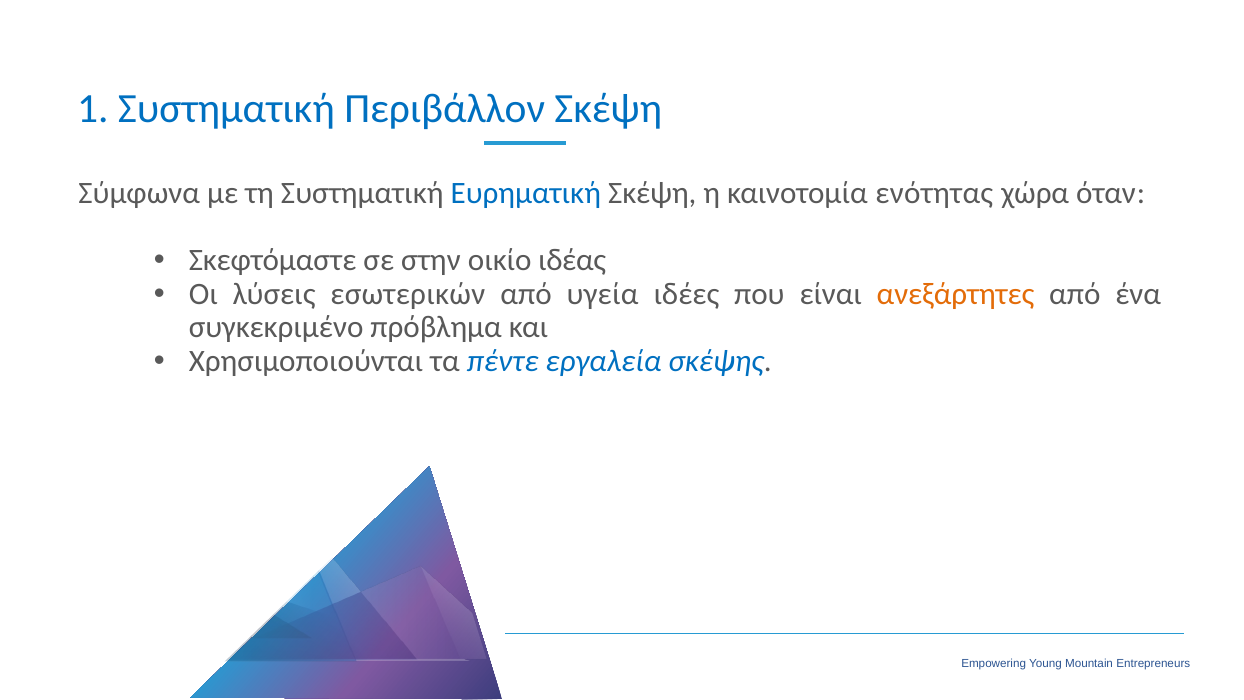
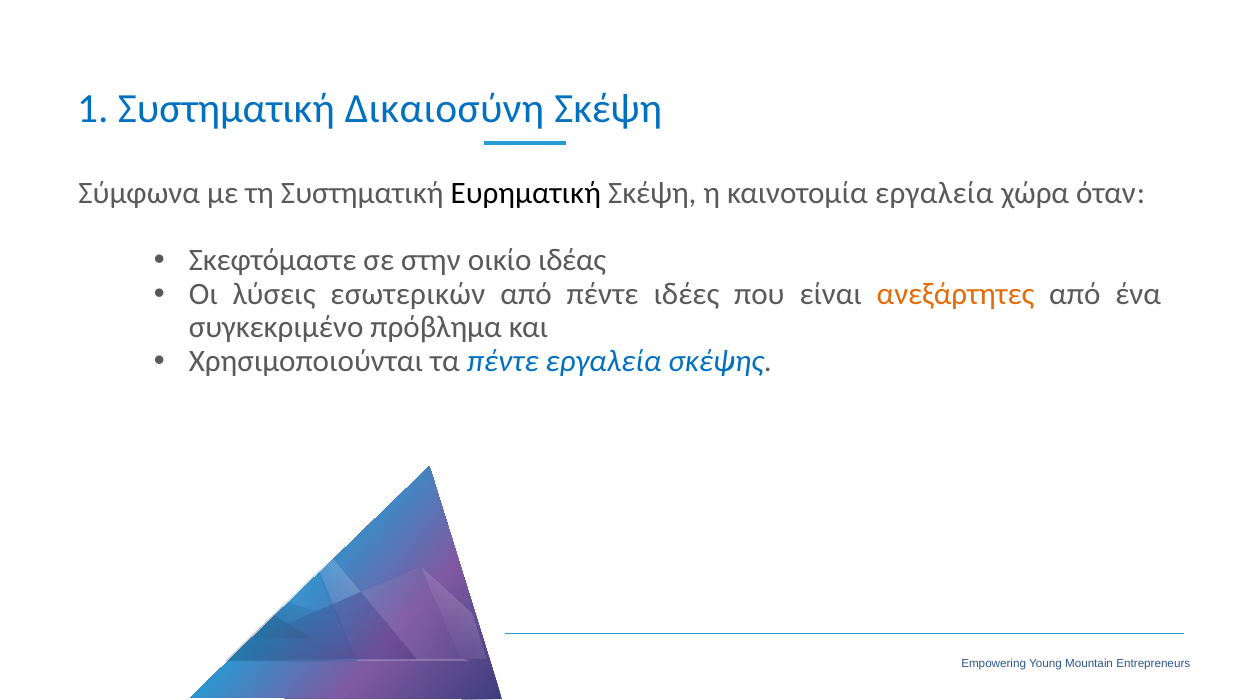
Περιβάλλον: Περιβάλλον -> Δικαιοσύνη (444, 109)
Ευρηματική colour: blue -> black (526, 193)
καινοτομία ενότητας: ενότητας -> εργαλεία (934, 193)
από υγεία: υγεία -> πέντε (603, 294)
